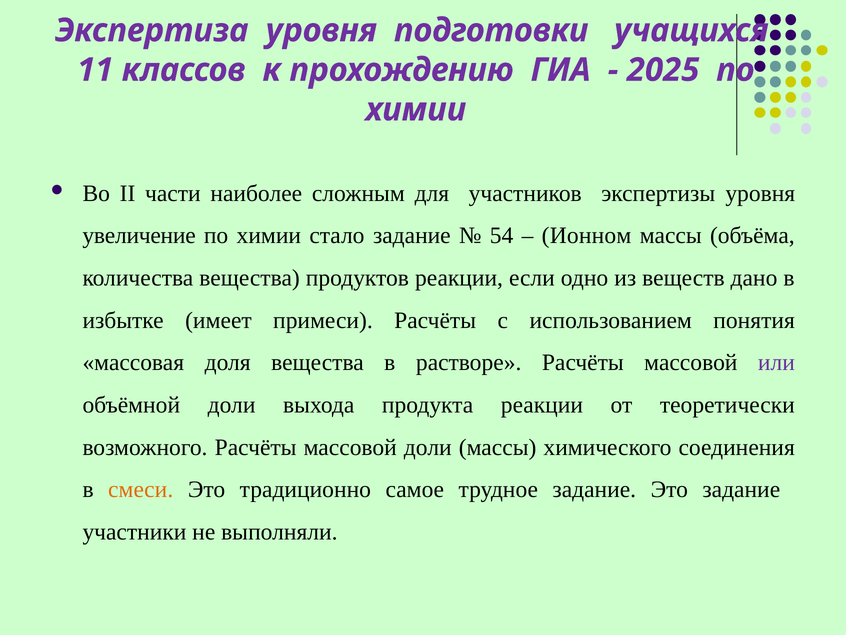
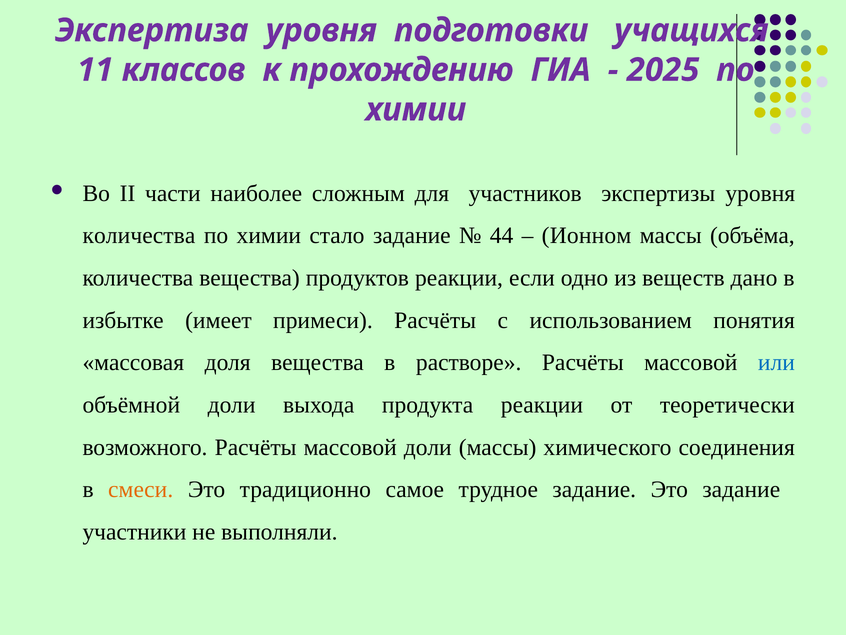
увеличение: увеличение -> количества (139, 235)
54: 54 -> 44 (502, 235)
или colour: purple -> blue (776, 362)
